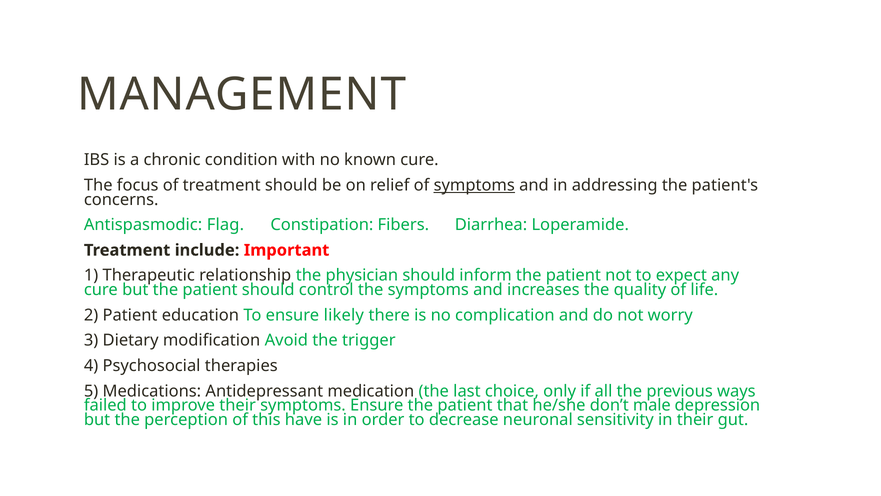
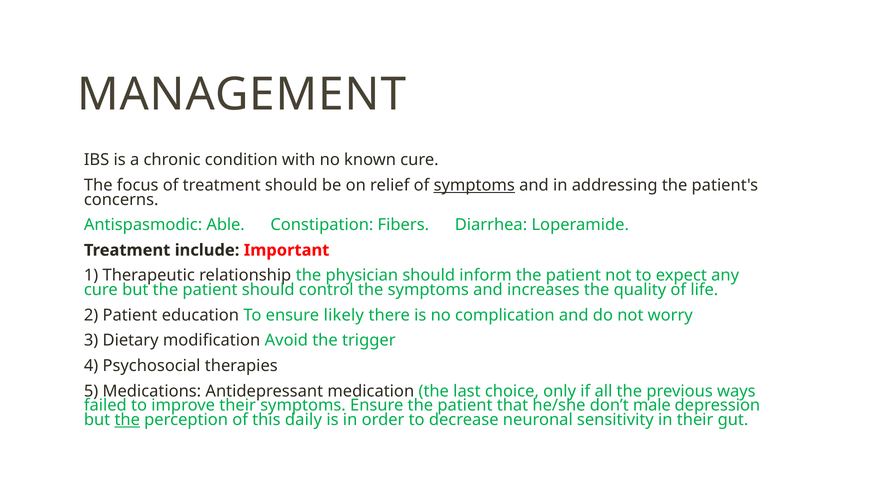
Flag: Flag -> Able (226, 225)
the underline: none -> present (127, 419)
have: have -> daily (303, 419)
